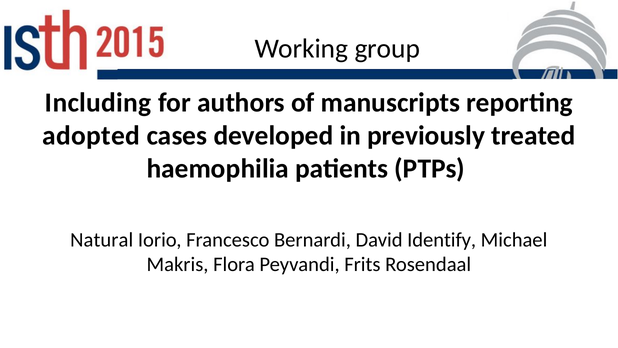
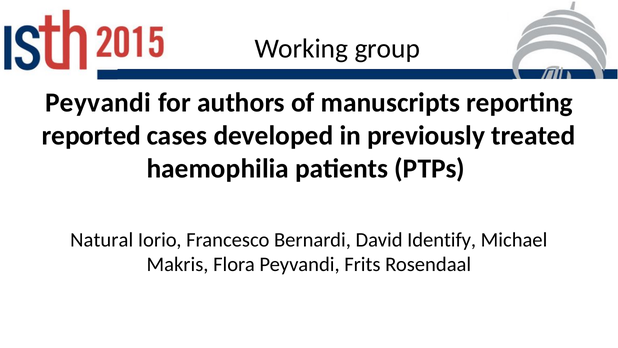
Including: Including -> Peyvandi (98, 103)
adopted: adopted -> reported (91, 136)
